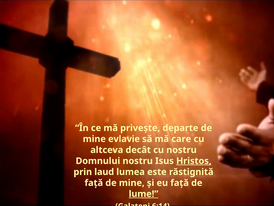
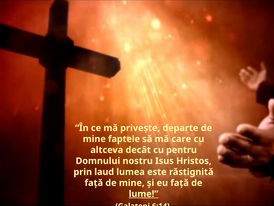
evlavie: evlavie -> faptele (124, 139)
cu nostru: nostru -> pentru (182, 150)
Hristos underline: present -> none (194, 161)
